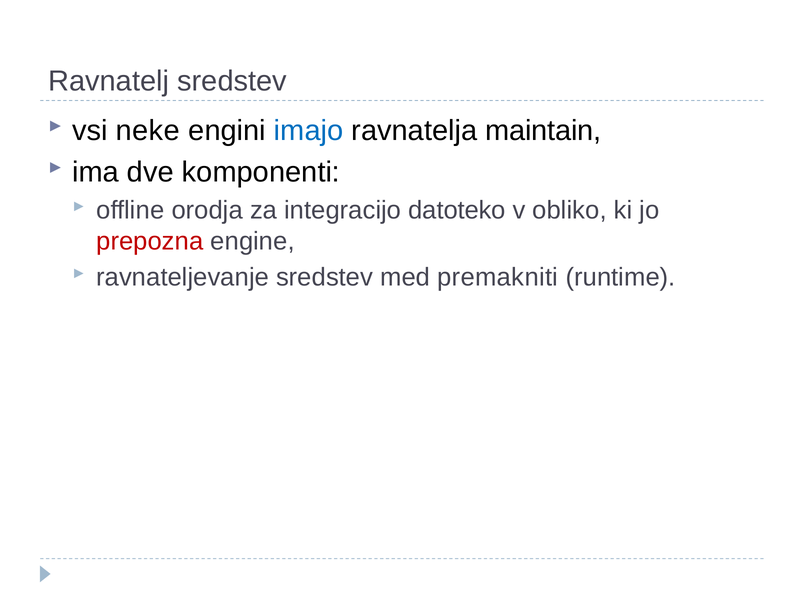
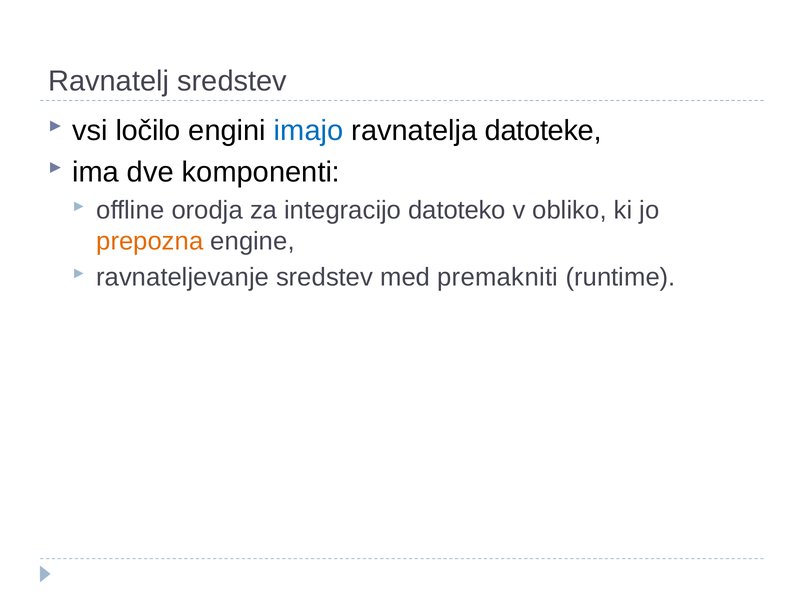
neke: neke -> ločilo (148, 131)
maintain: maintain -> datoteke (543, 131)
prepozna colour: red -> orange (150, 241)
